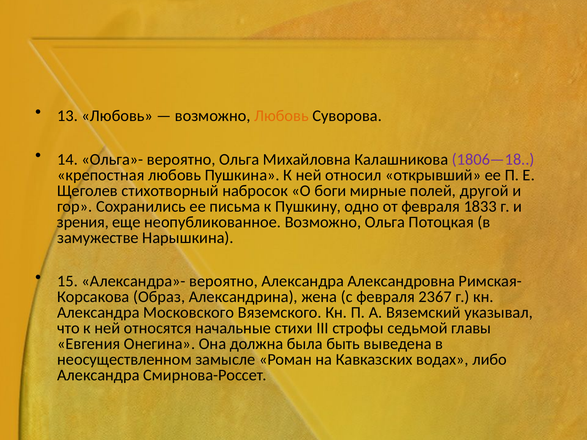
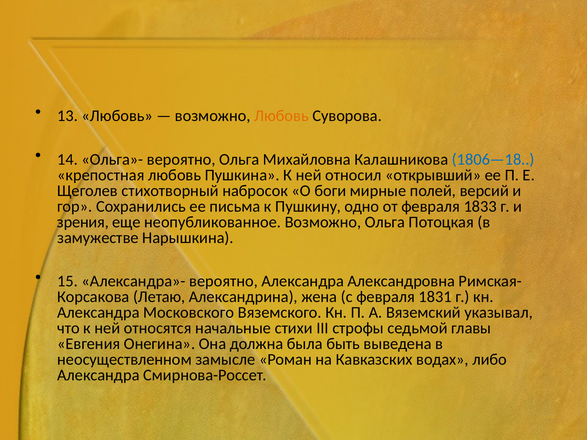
1806—18 colour: purple -> blue (493, 160)
другой: другой -> версий (484, 191)
Образ: Образ -> Летаю (159, 297)
2367: 2367 -> 1831 (435, 297)
